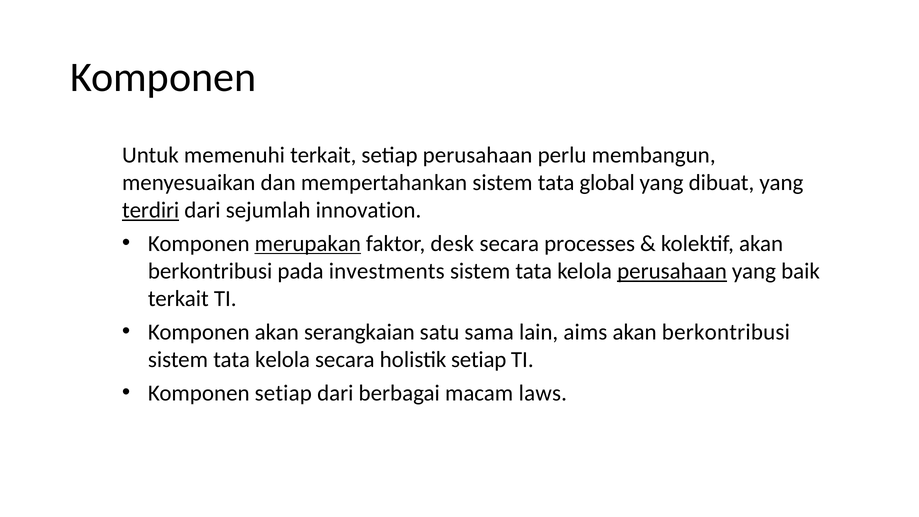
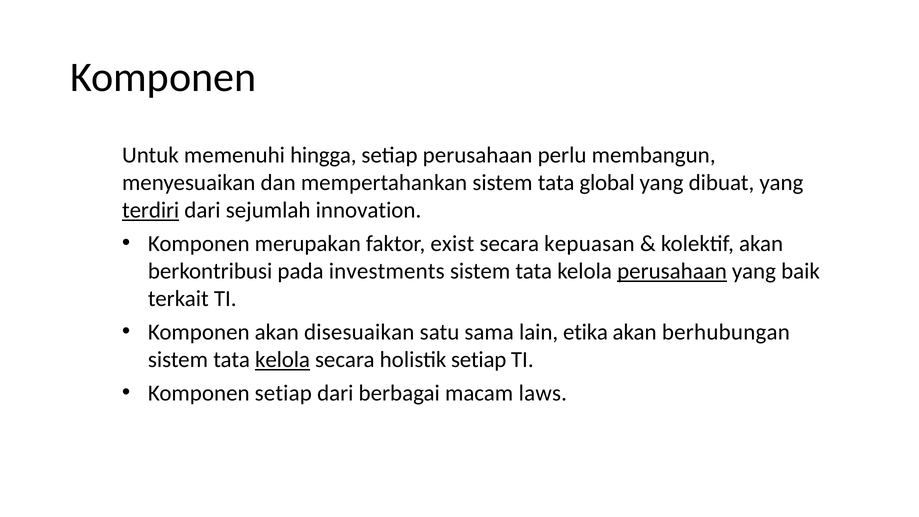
memenuhi terkait: terkait -> hingga (323, 155)
merupakan underline: present -> none (308, 244)
desk: desk -> exist (452, 244)
processes: processes -> kepuasan (589, 244)
serangkaian: serangkaian -> disesuaikan (359, 332)
aims: aims -> etika (586, 332)
berkontribusi: berkontribusi -> berhubungan (726, 332)
kelola underline: none -> present (283, 360)
